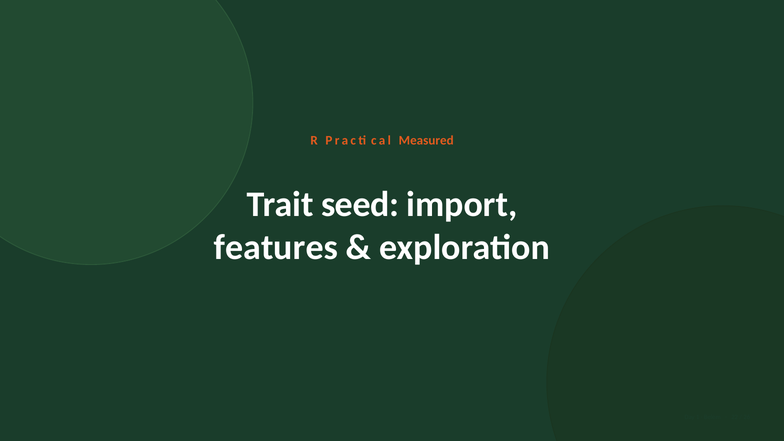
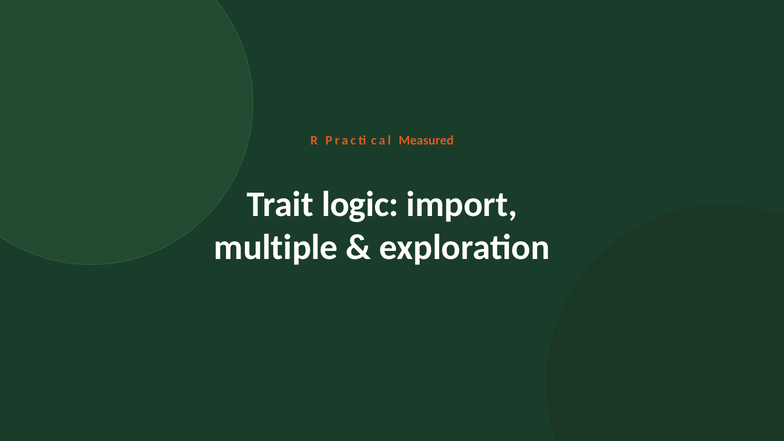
seed: seed -> logic (360, 204)
features: features -> multiple (276, 247)
